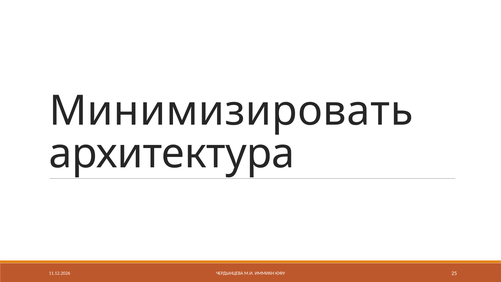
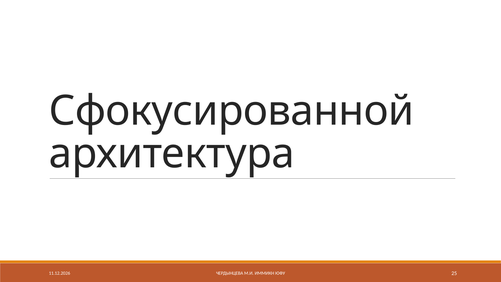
Минимизировать: Минимизировать -> Сфокусированной (232, 111)
